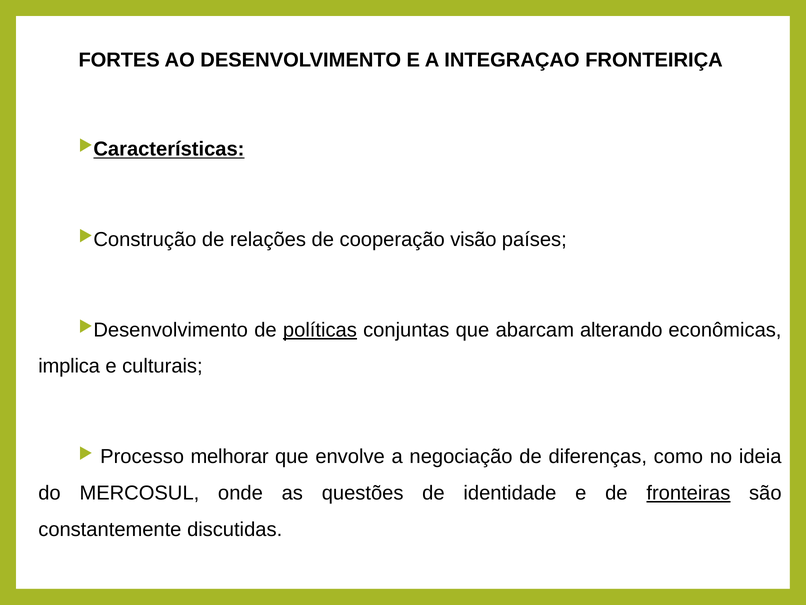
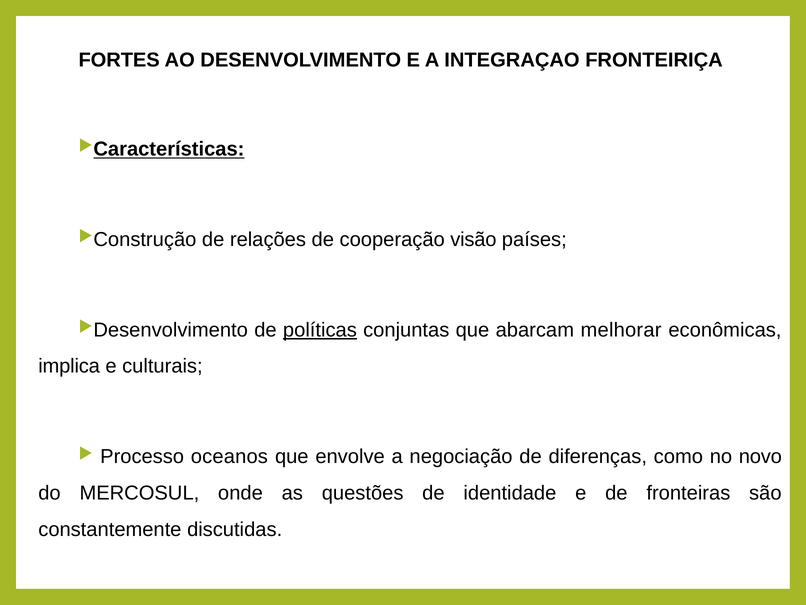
alterando: alterando -> melhorar (621, 330)
melhorar: melhorar -> oceanos (229, 456)
ideia: ideia -> novo (760, 456)
fronteiras underline: present -> none (688, 493)
